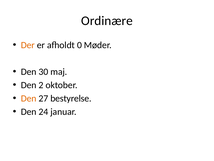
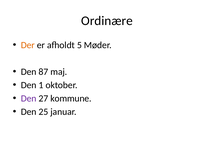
0: 0 -> 5 (79, 45)
30: 30 -> 87 (43, 72)
2: 2 -> 1 (41, 85)
Den colour: orange -> purple (29, 98)
bestyrelse: bestyrelse -> kommune (71, 98)
24: 24 -> 25 (43, 111)
